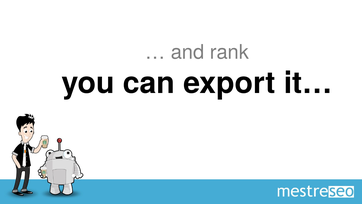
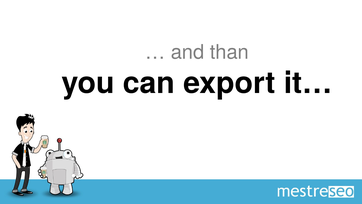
rank: rank -> than (229, 52)
